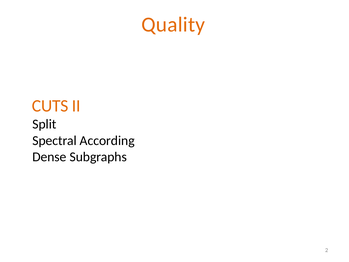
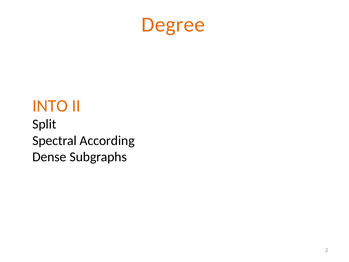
Quality: Quality -> Degree (173, 24)
CUTS: CUTS -> INTO (50, 106)
